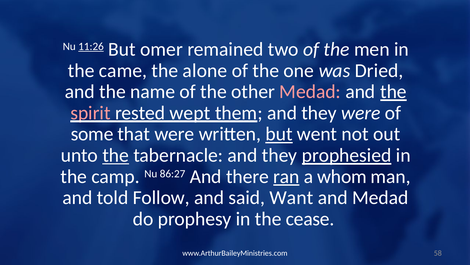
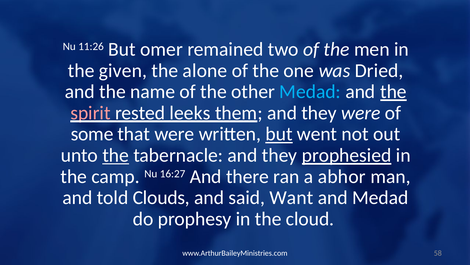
11:26 underline: present -> none (91, 46)
came: came -> given (123, 70)
Medad colour: pink -> light blue (310, 92)
wept: wept -> leeks (190, 113)
86:27: 86:27 -> 16:27 (173, 173)
ran underline: present -> none (286, 176)
whom: whom -> abhor (342, 176)
Follow: Follow -> Clouds (161, 197)
cease: cease -> cloud (310, 218)
